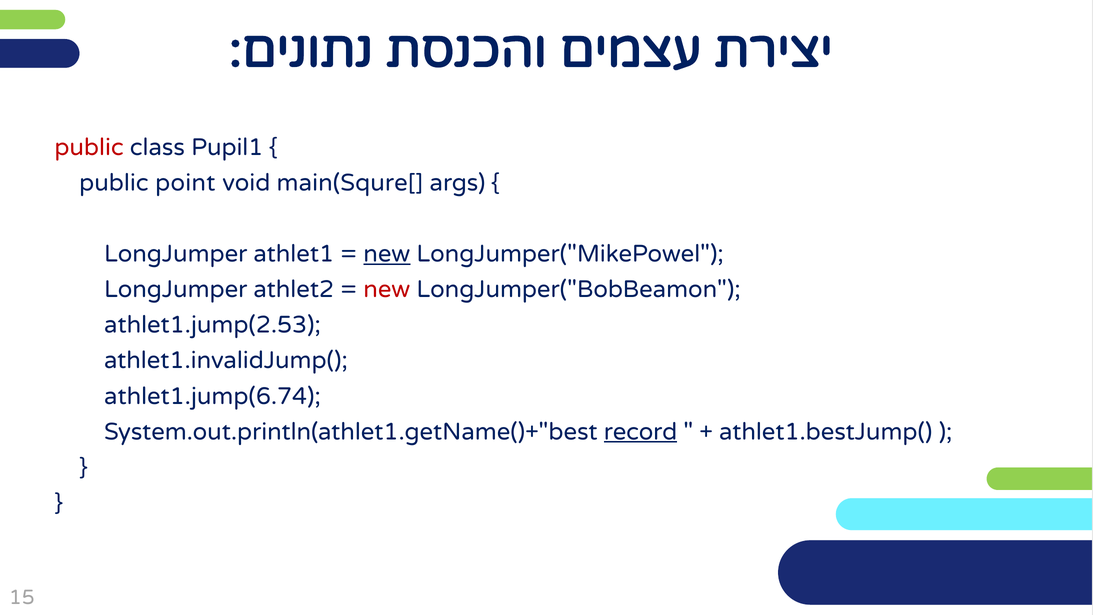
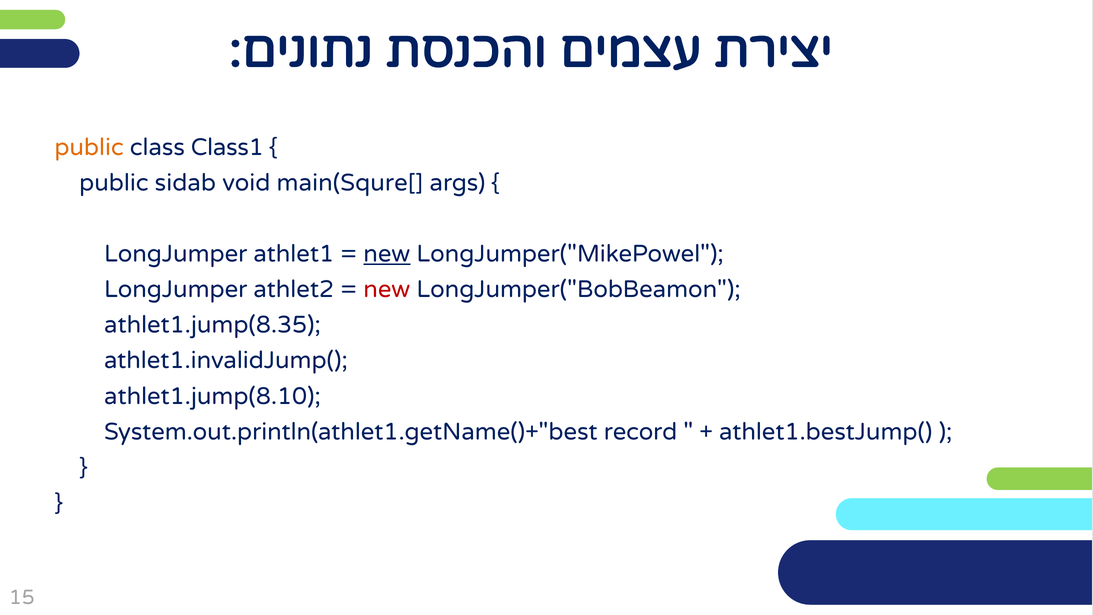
public colour: red -> orange (89, 147)
Pupil1: Pupil1 -> Class1 (227, 147)
point: point -> sidab (185, 183)
athlet1.jump(2.53: athlet1.jump(2.53 -> athlet1.jump(8.35 (212, 325)
athlet1.jump(6.74: athlet1.jump(6.74 -> athlet1.jump(8.10 (212, 396)
record underline: present -> none (641, 432)
